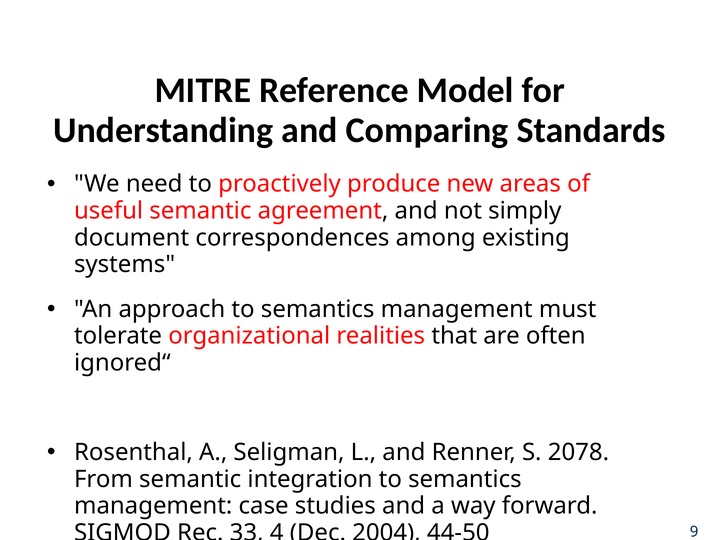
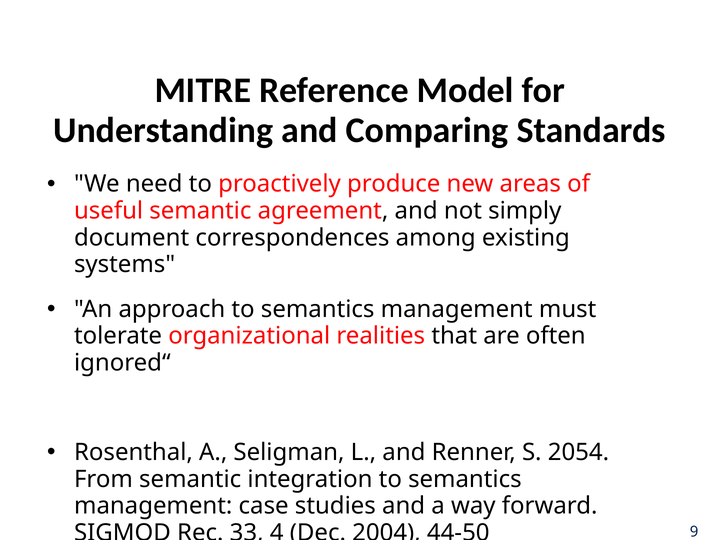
2078: 2078 -> 2054 (578, 452)
